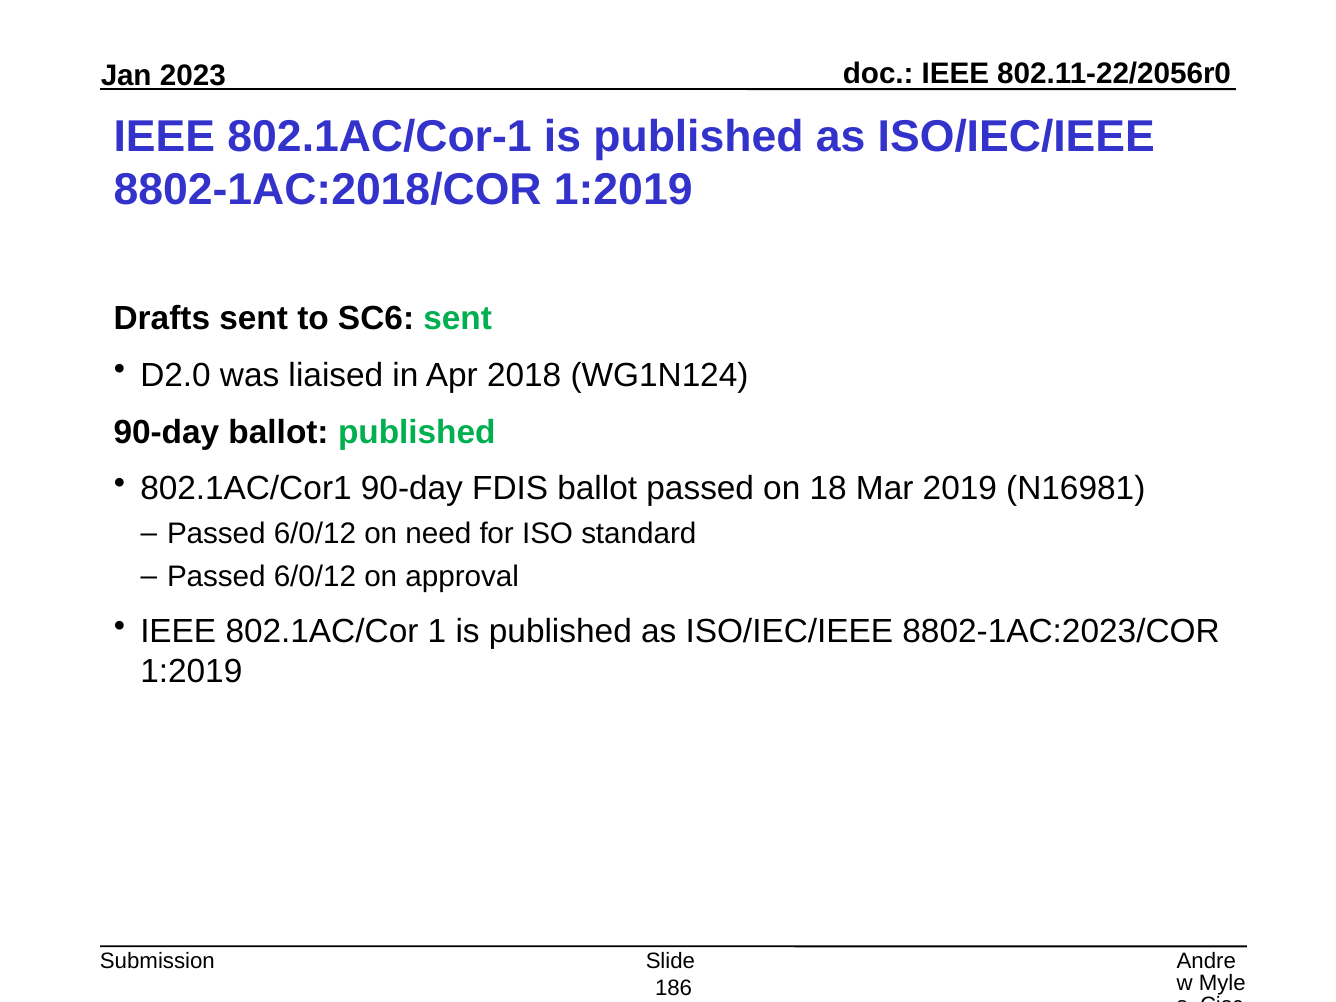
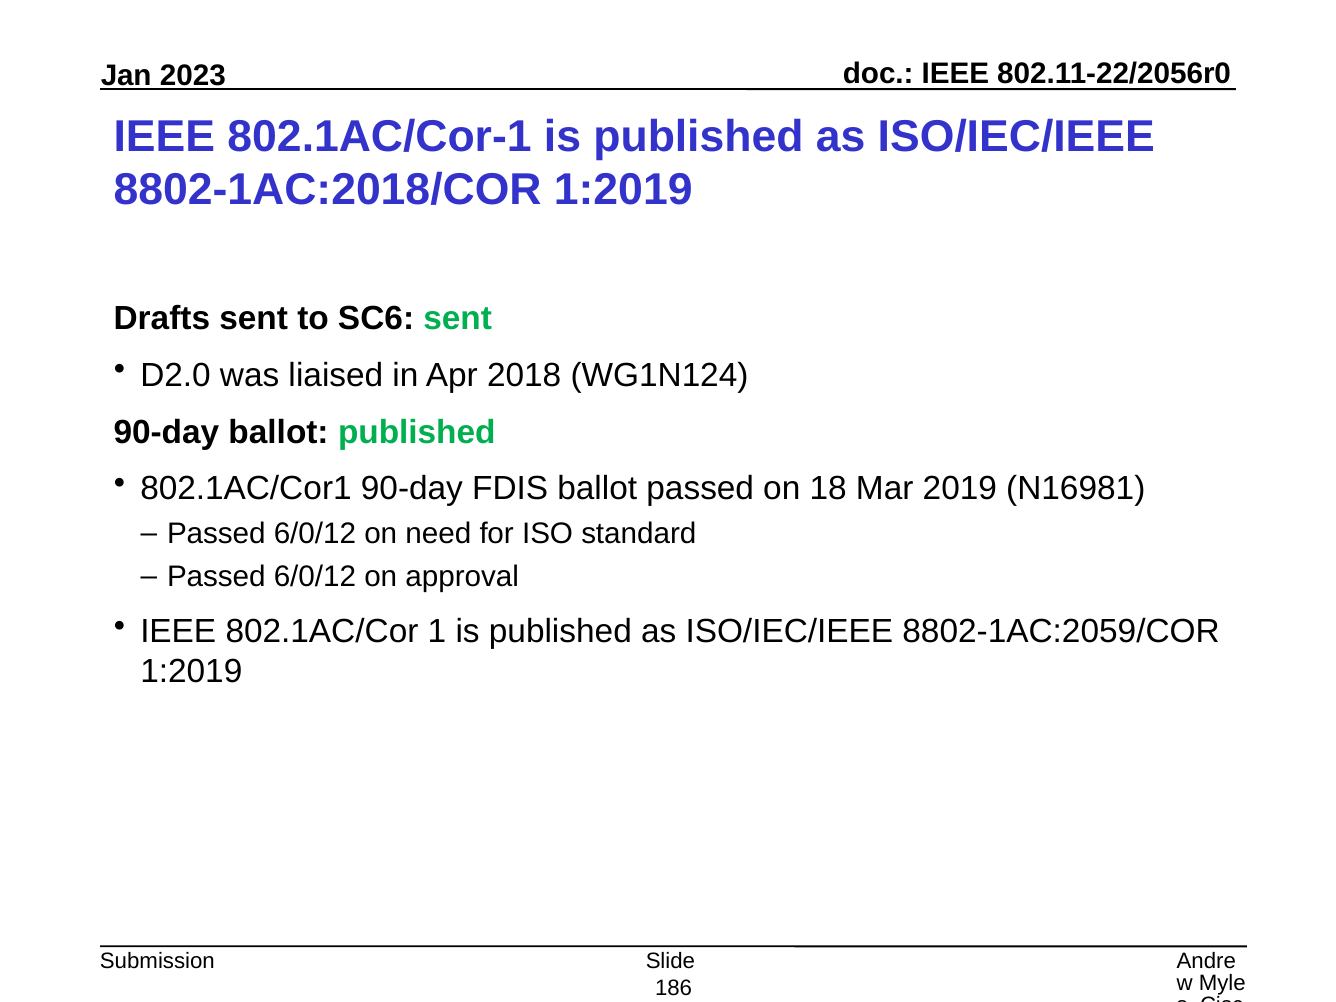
8802-1AC:2023/COR: 8802-1AC:2023/COR -> 8802-1AC:2059/COR (1061, 632)
